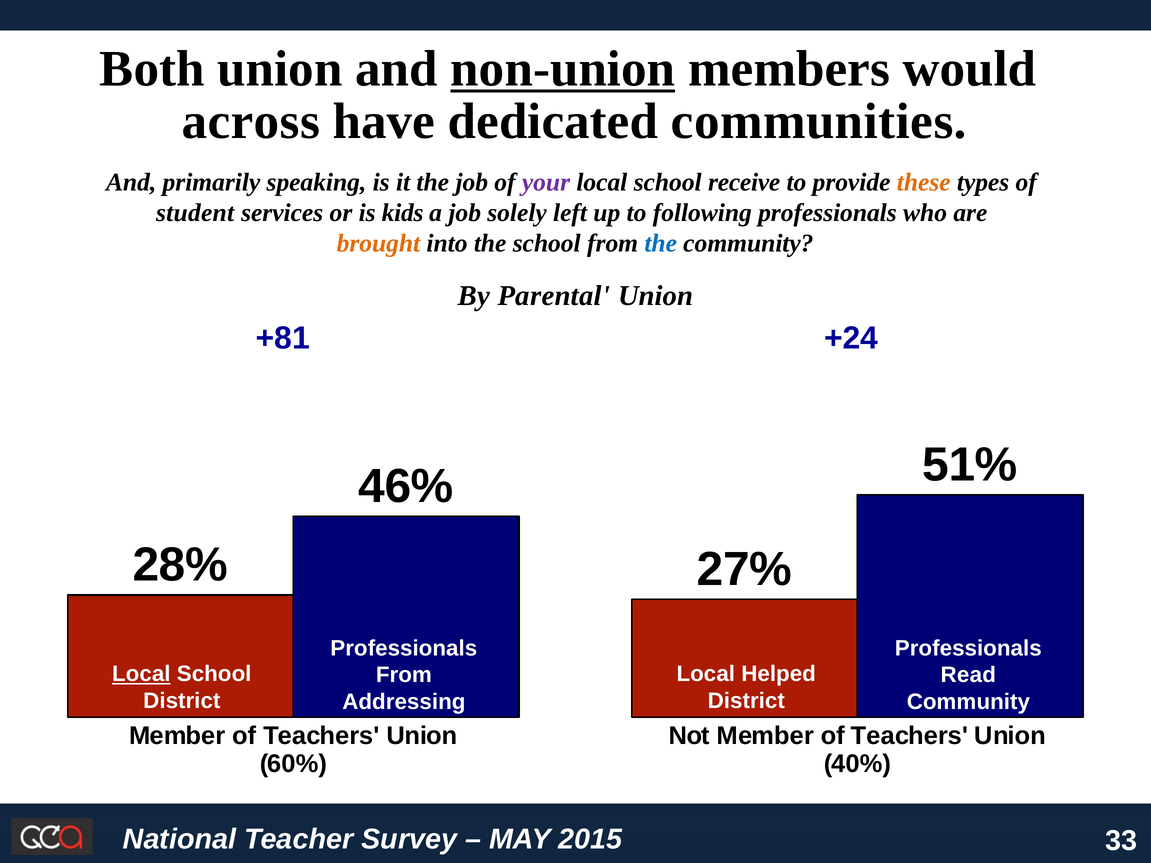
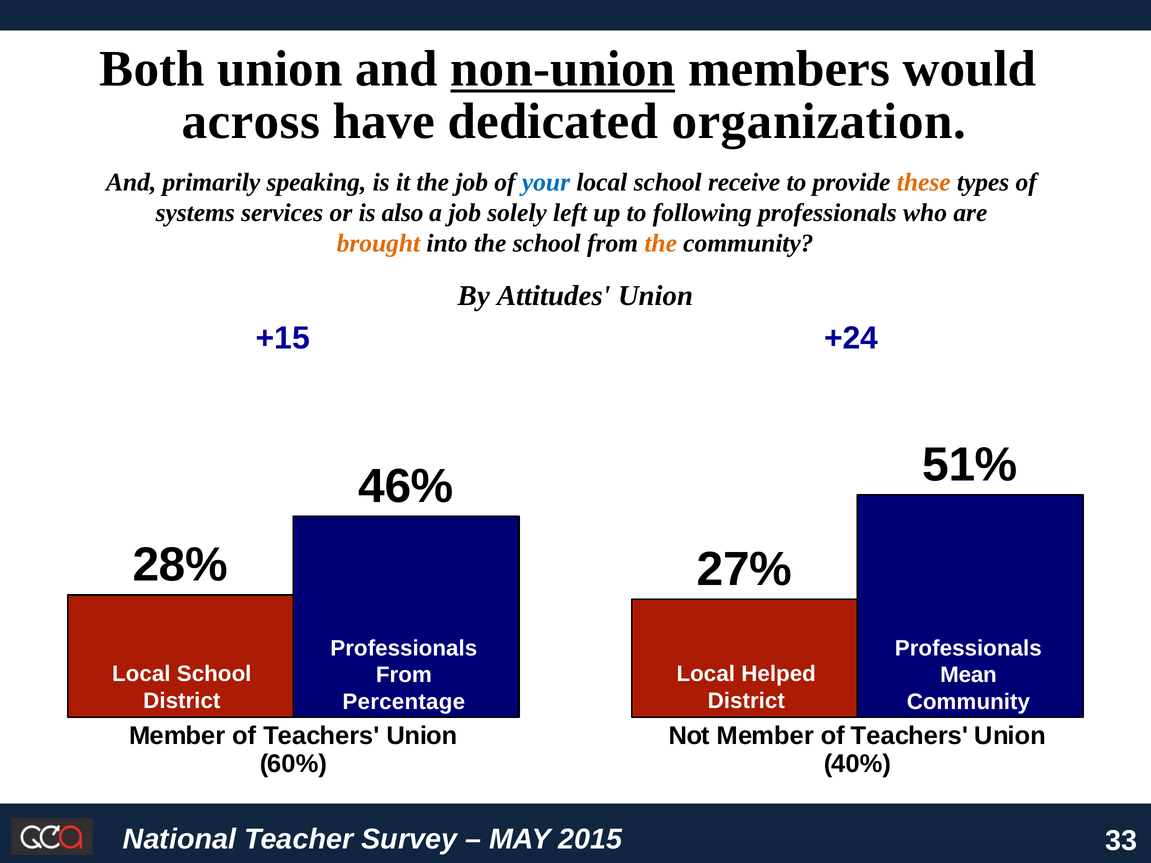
communities: communities -> organization (819, 121)
your colour: purple -> blue (546, 182)
student: student -> systems (195, 213)
kids: kids -> also (403, 213)
the colour: blue -> orange (661, 244)
Parental: Parental -> Attitudes (554, 296)
+81: +81 -> +15 (283, 338)
Local underline: present -> none (141, 674)
Read: Read -> Mean (969, 675)
Addressing: Addressing -> Percentage (404, 702)
